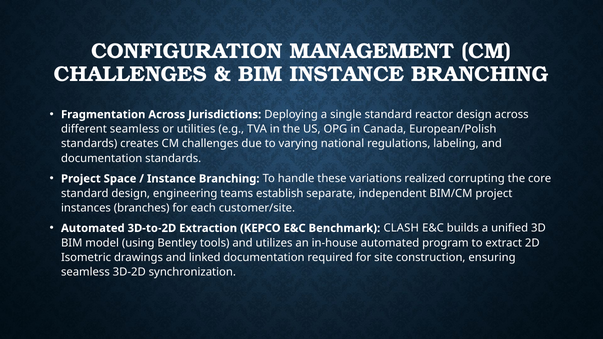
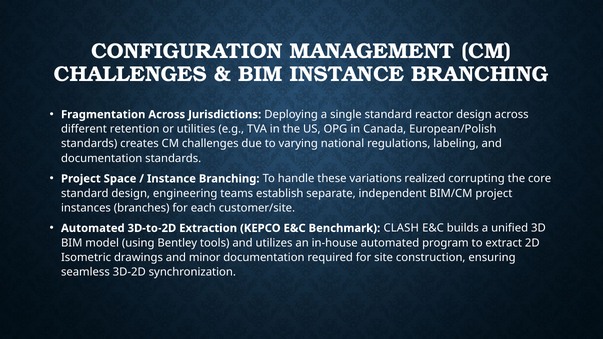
different seamless: seamless -> retention (135, 129)
linked: linked -> minor (205, 258)
